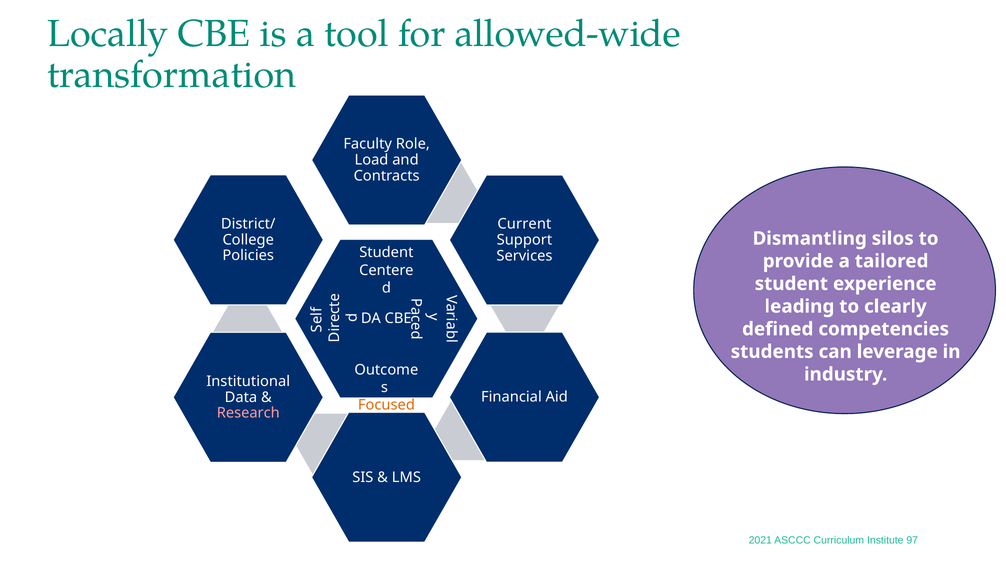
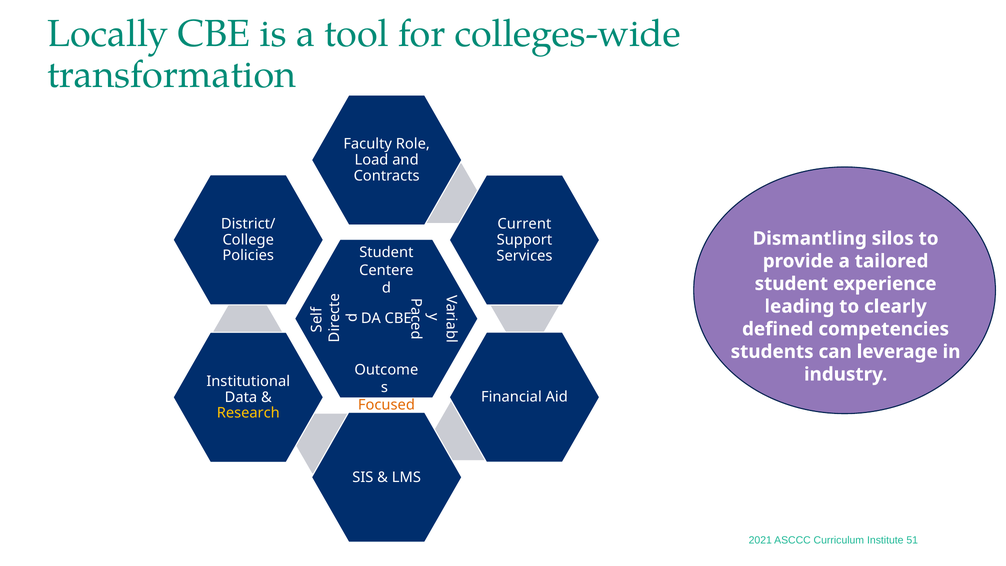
allowed-wide: allowed-wide -> colleges-wide (568, 34)
Research colour: pink -> yellow (248, 413)
97: 97 -> 51 (912, 540)
